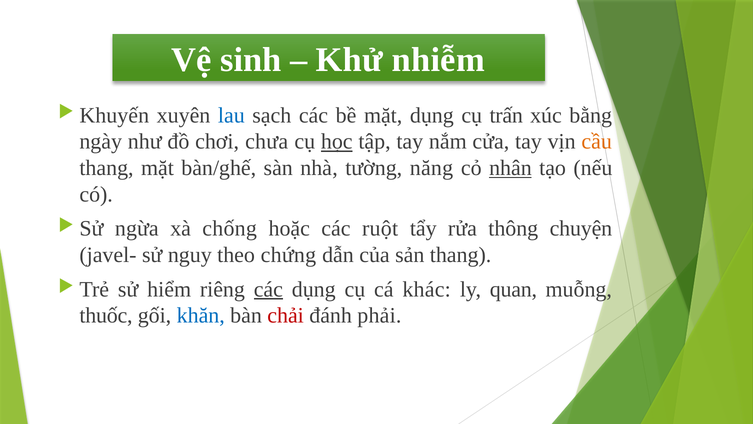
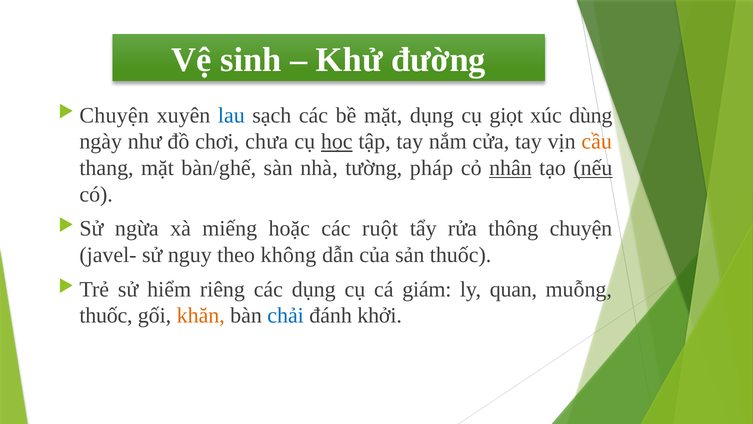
nhiễm: nhiễm -> đường (439, 60)
Khuyến: Khuyến -> Chuyện (114, 115)
trấn: trấn -> giọt (506, 115)
bằng: bằng -> dùng (591, 115)
năng: năng -> pháp (431, 168)
nếu underline: none -> present (593, 168)
chống: chống -> miếng (230, 228)
chứng: chứng -> không (288, 255)
sản thang: thang -> thuốc (461, 255)
các underline: present -> none (268, 289)
khác: khác -> giám (427, 289)
khăn colour: blue -> orange (201, 315)
chải colour: red -> blue (286, 315)
phải: phải -> khởi (380, 315)
